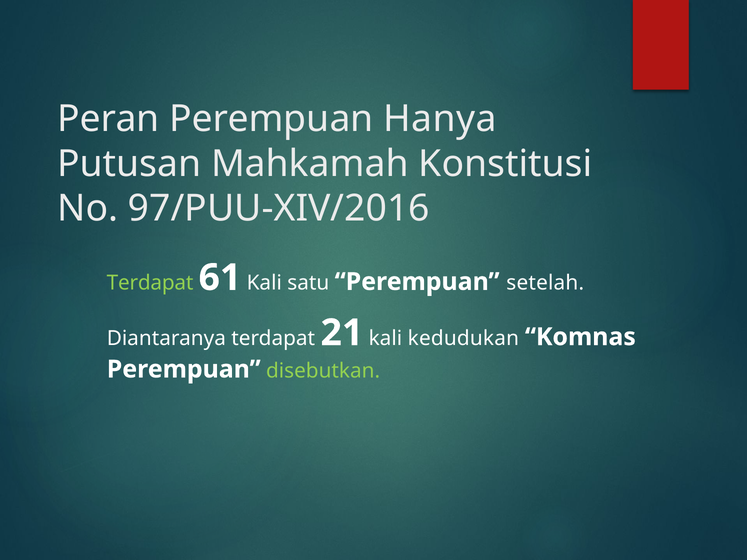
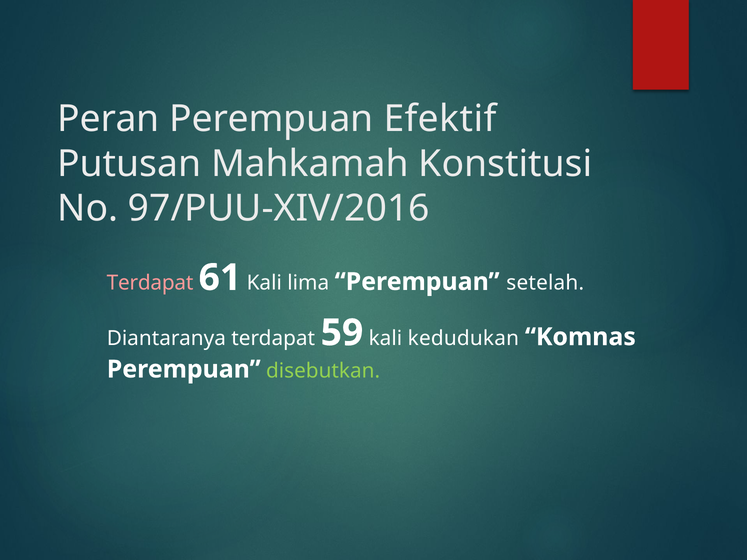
Hanya: Hanya -> Efektif (440, 119)
Terdapat colour: light green -> pink (150, 283)
satu: satu -> lima (308, 283)
21: 21 -> 59 (342, 333)
